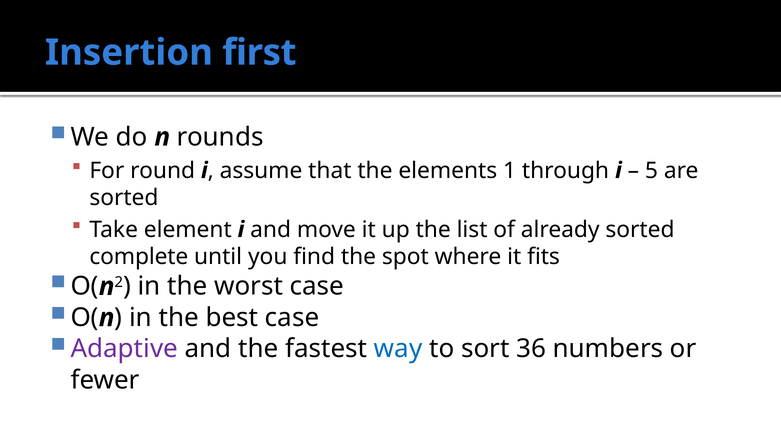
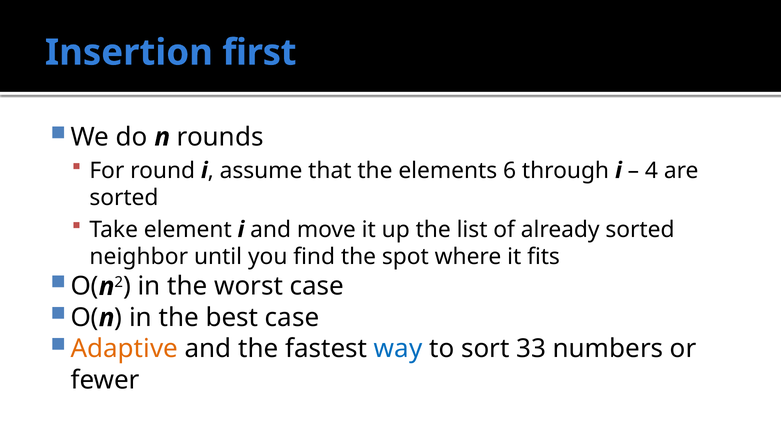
1: 1 -> 6 (510, 171)
5: 5 -> 4 (651, 171)
complete: complete -> neighbor (139, 257)
Adaptive colour: purple -> orange (124, 349)
36: 36 -> 33 (531, 349)
